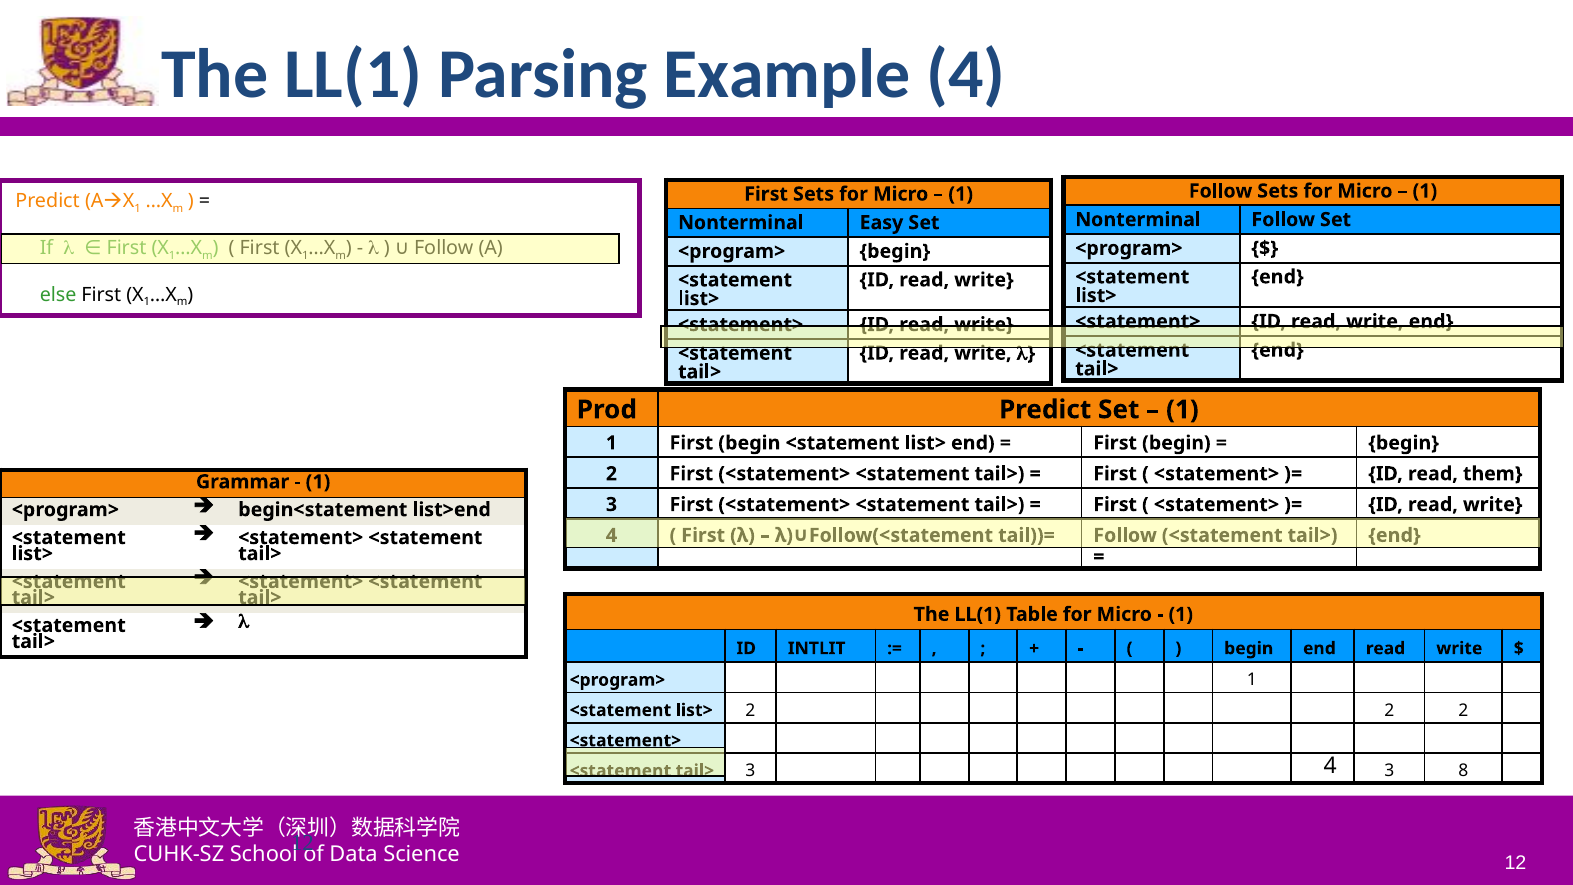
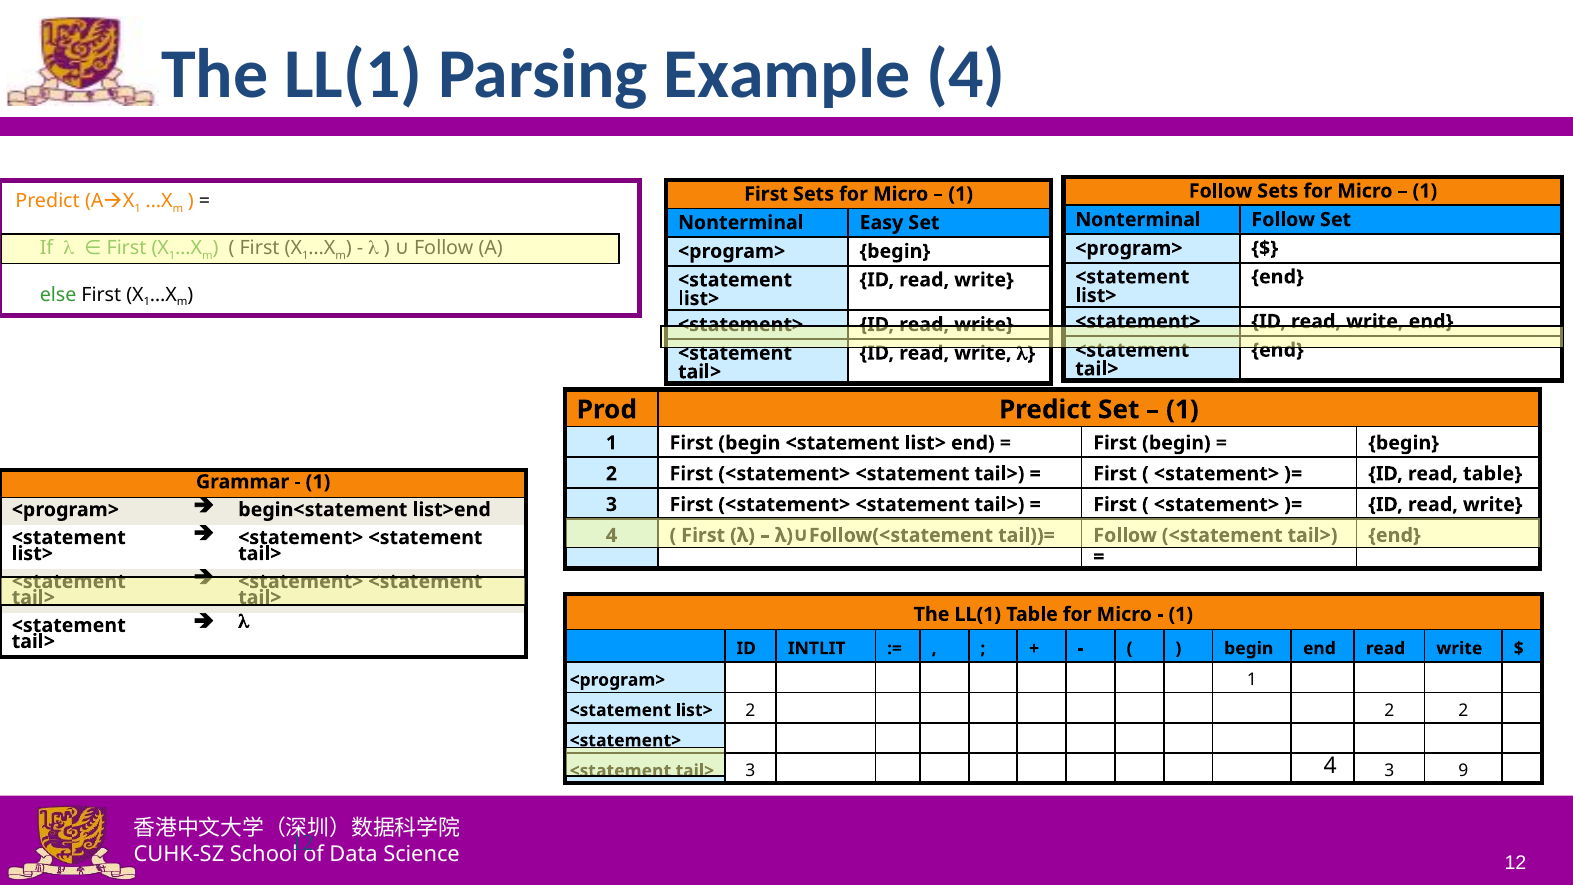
read them: them -> table (1493, 474)
8: 8 -> 9 (1463, 771)
